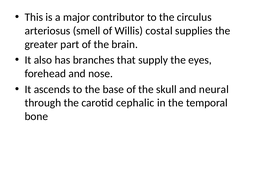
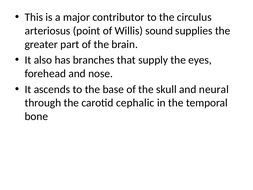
smell: smell -> point (87, 31)
costal: costal -> sound (159, 31)
